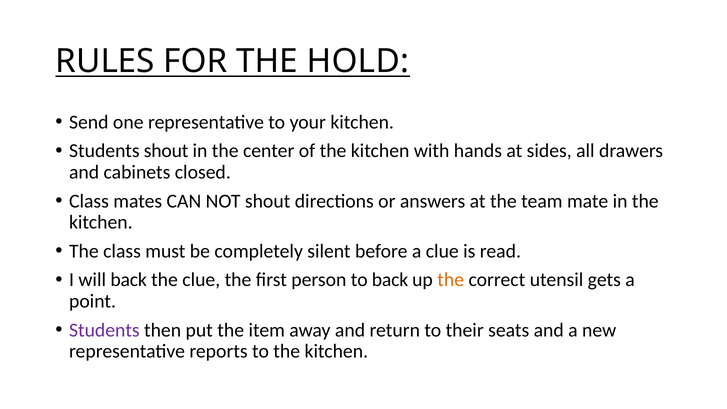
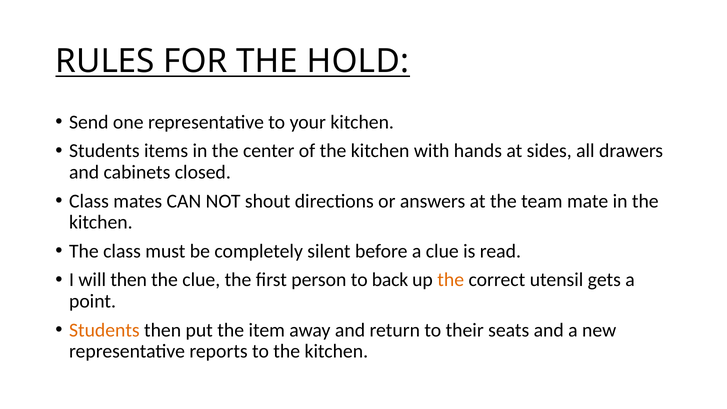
Students shout: shout -> items (166, 151)
will back: back -> then (129, 280)
Students colour: purple -> orange (104, 330)
